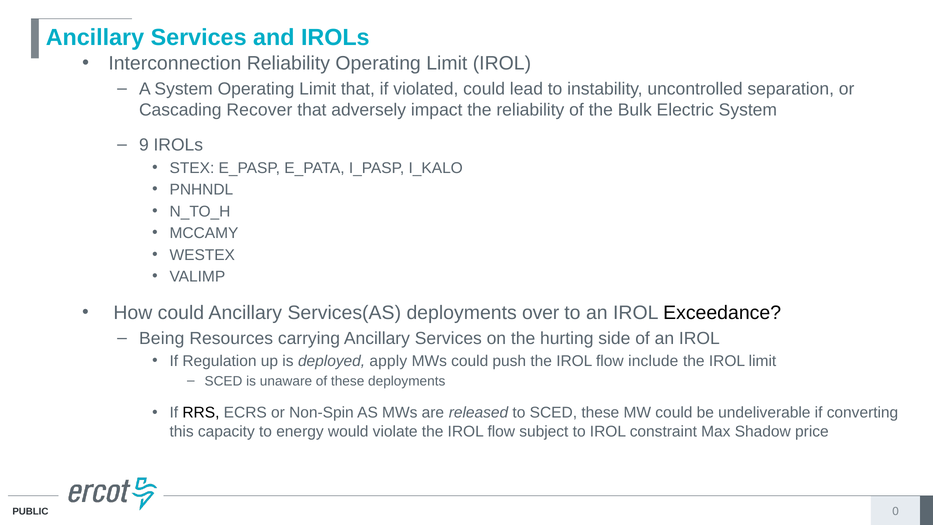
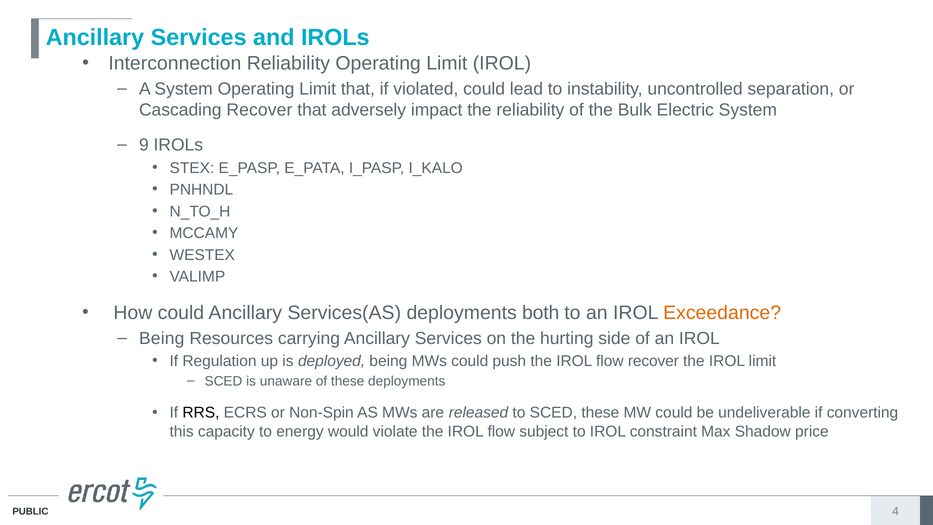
over: over -> both (541, 313)
Exceedance colour: black -> orange (722, 313)
deployed apply: apply -> being (388, 361)
flow include: include -> recover (653, 361)
0: 0 -> 4 (896, 511)
